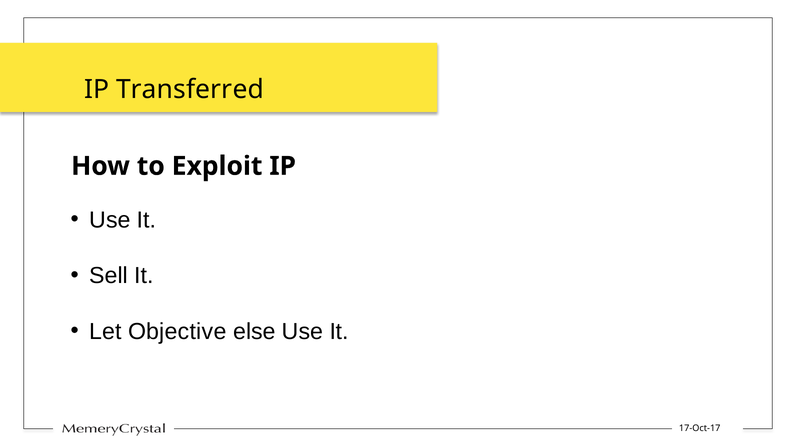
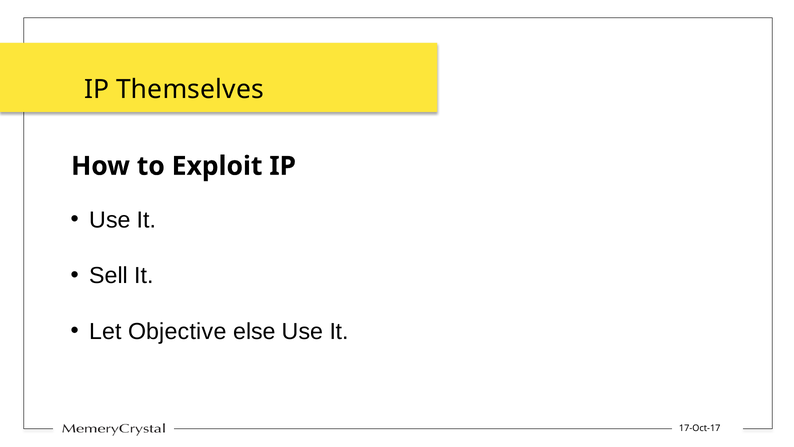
Transferred: Transferred -> Themselves (190, 89)
